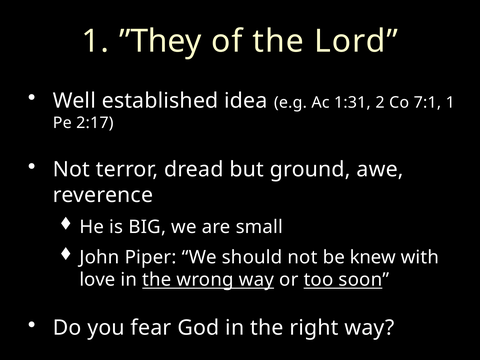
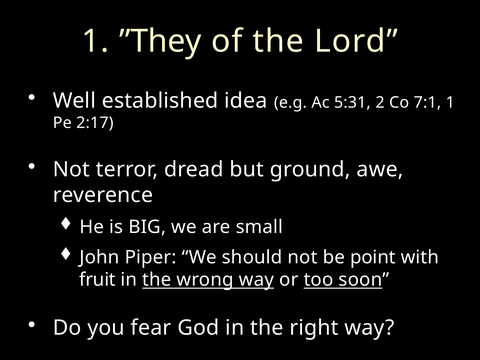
1:31: 1:31 -> 5:31 (352, 102)
knew: knew -> point (373, 257)
love: love -> fruit (97, 280)
